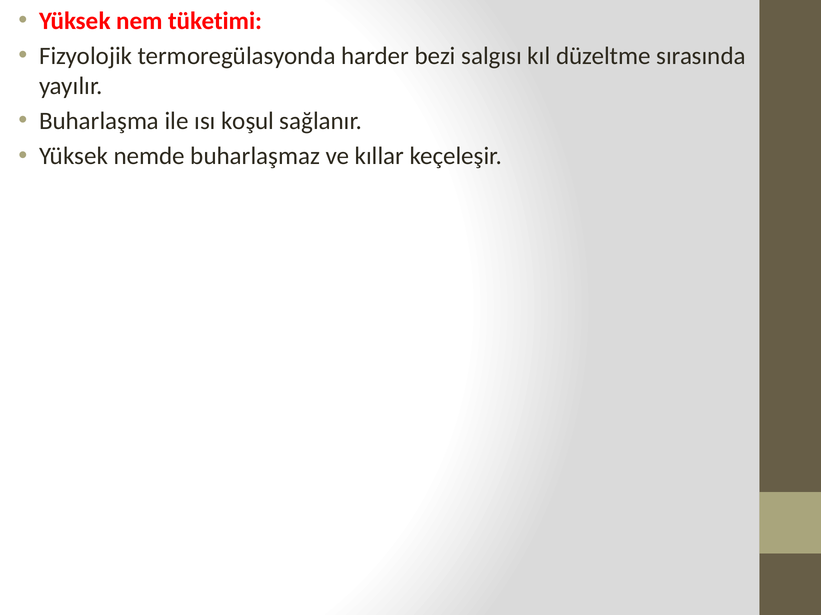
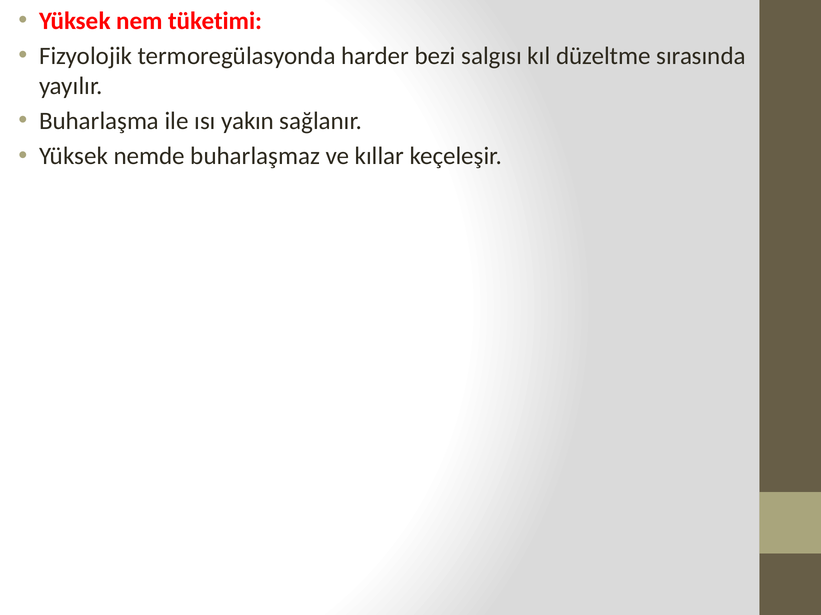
koşul: koşul -> yakın (248, 121)
